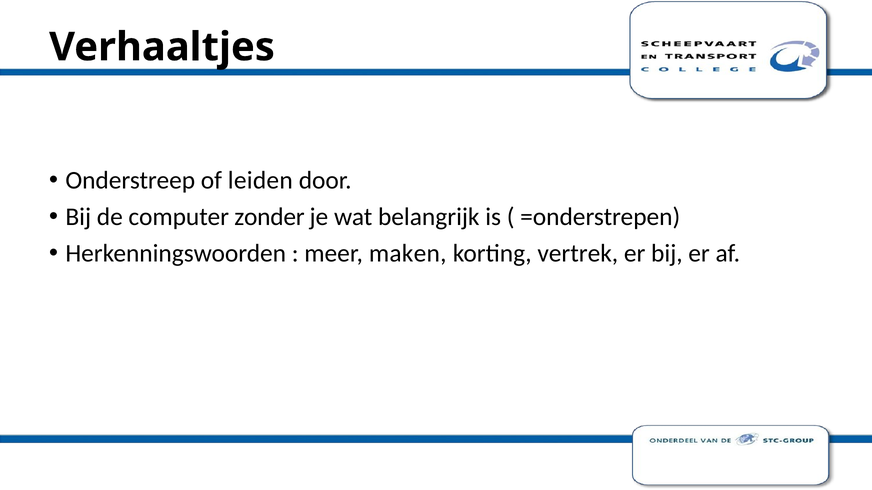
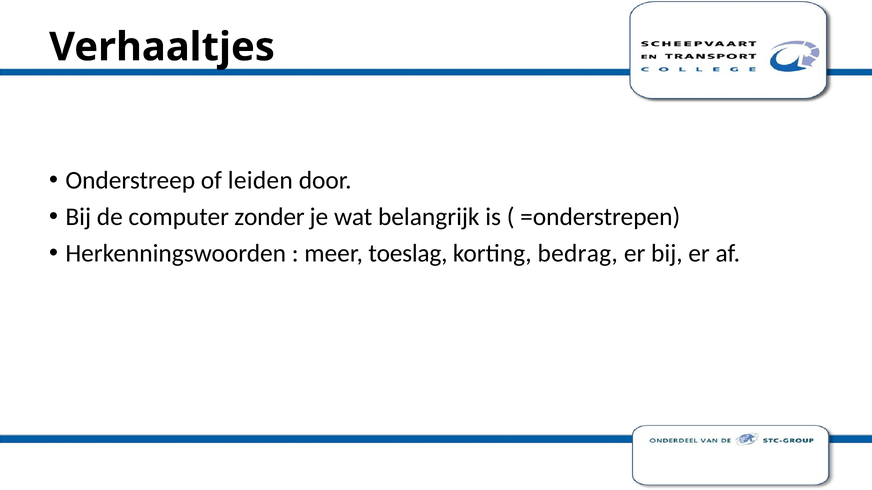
maken: maken -> toeslag (408, 253)
vertrek: vertrek -> bedrag (578, 253)
